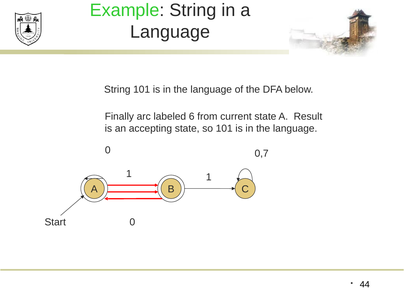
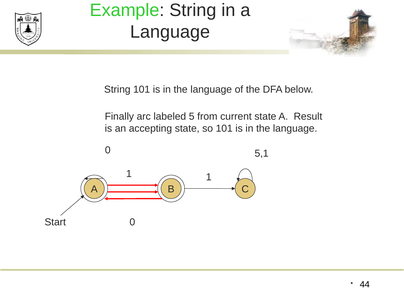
6: 6 -> 5 (192, 116)
0,7: 0,7 -> 5,1 (262, 154)
